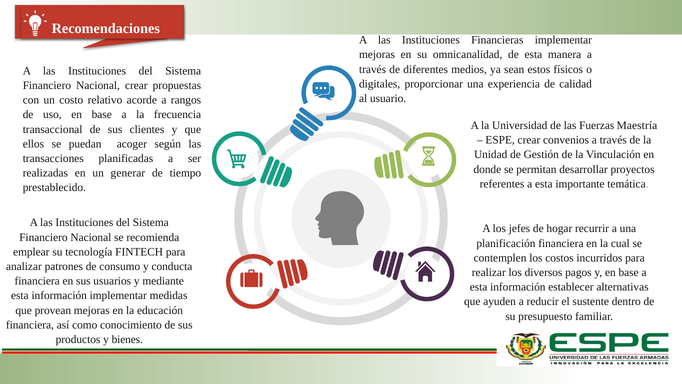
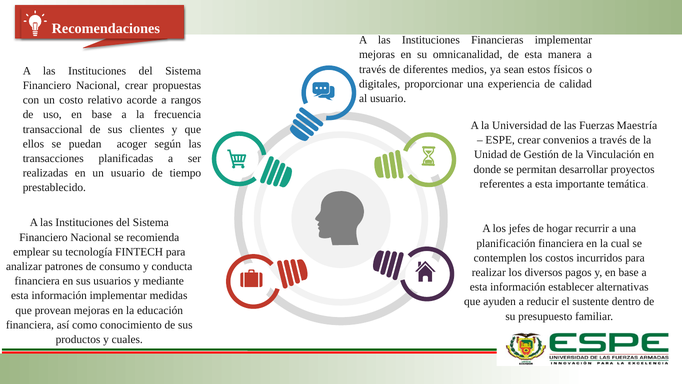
un generar: generar -> usuario (128, 173)
bienes: bienes -> cuales (127, 339)
